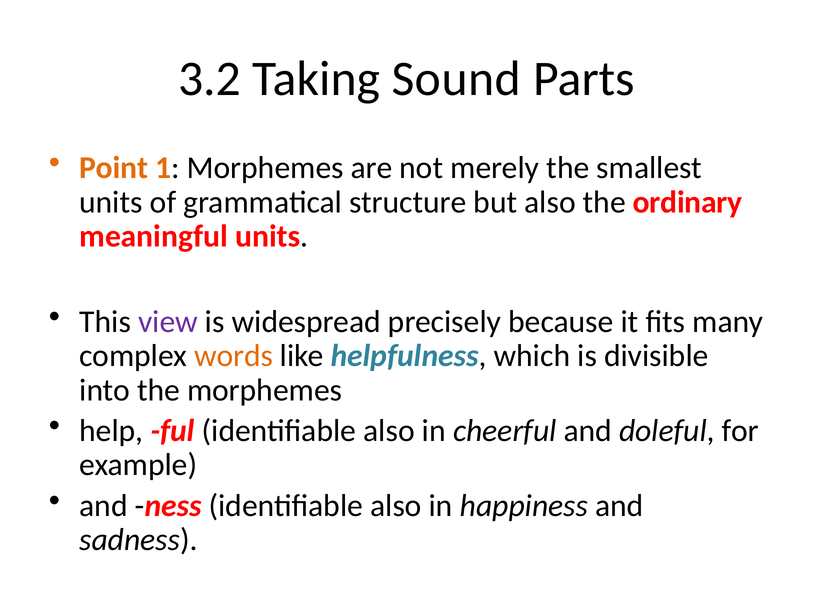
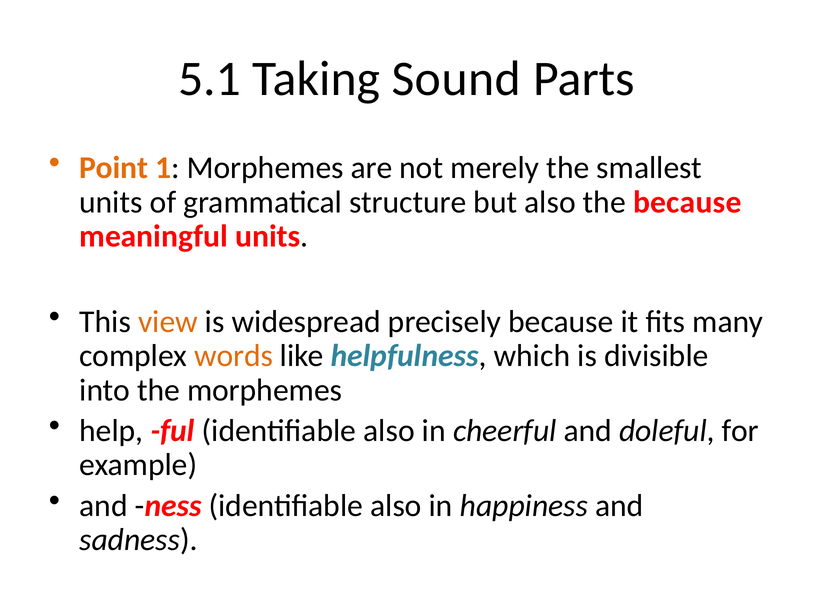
3.2: 3.2 -> 5.1 (210, 79)
the ordinary: ordinary -> because (687, 202)
view colour: purple -> orange (168, 321)
